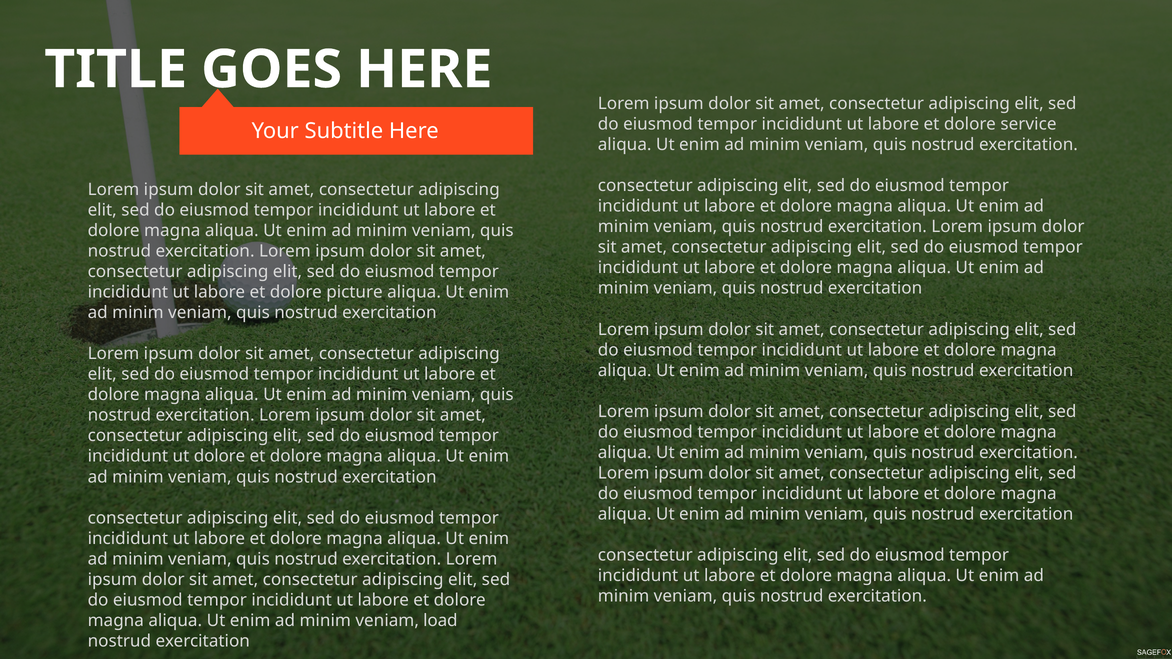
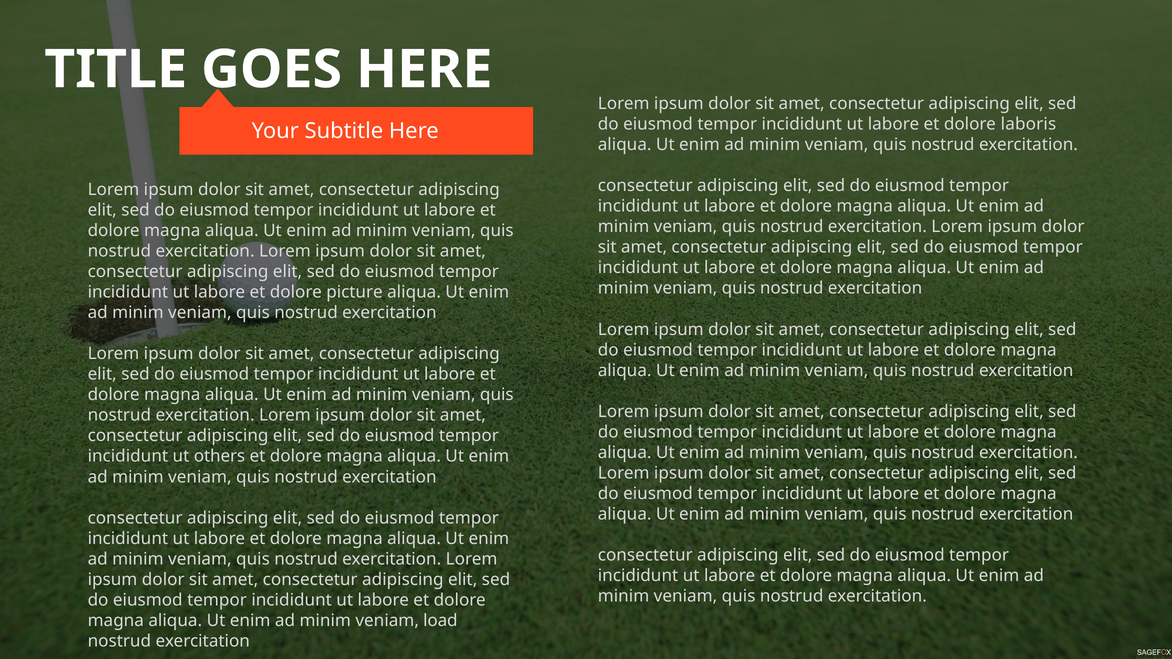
service: service -> laboris (1028, 124)
ut dolore: dolore -> others (219, 457)
